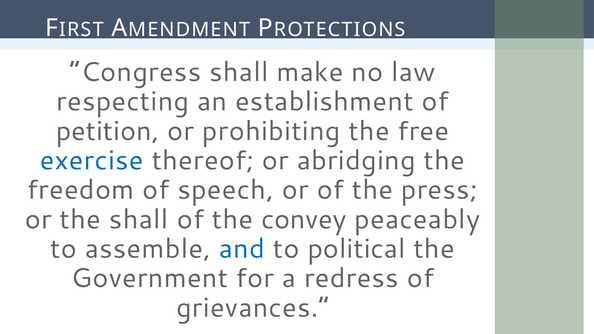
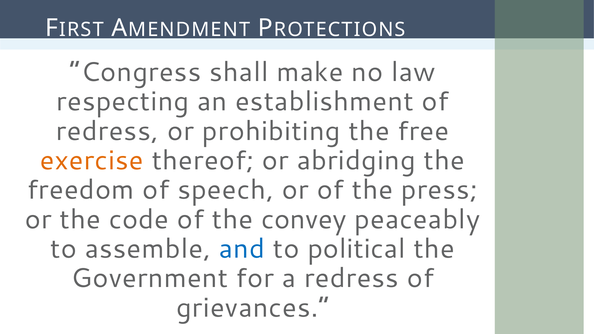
petition: petition -> redress (107, 131)
exercise colour: blue -> orange (92, 161)
the shall: shall -> code (139, 220)
